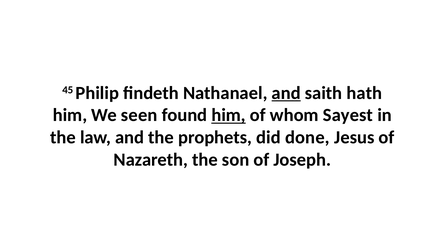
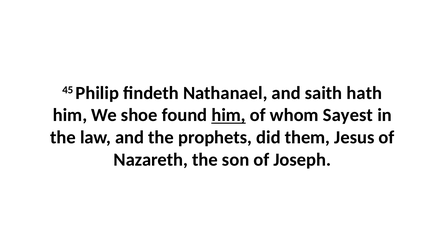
and underline: present -> none (286, 93)
seen: seen -> shoe (139, 115)
done: done -> them (307, 138)
